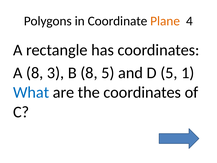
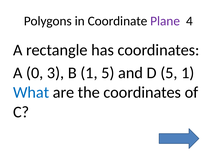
Plane colour: orange -> purple (165, 21)
A 8: 8 -> 0 (35, 73)
B 8: 8 -> 1 (89, 73)
